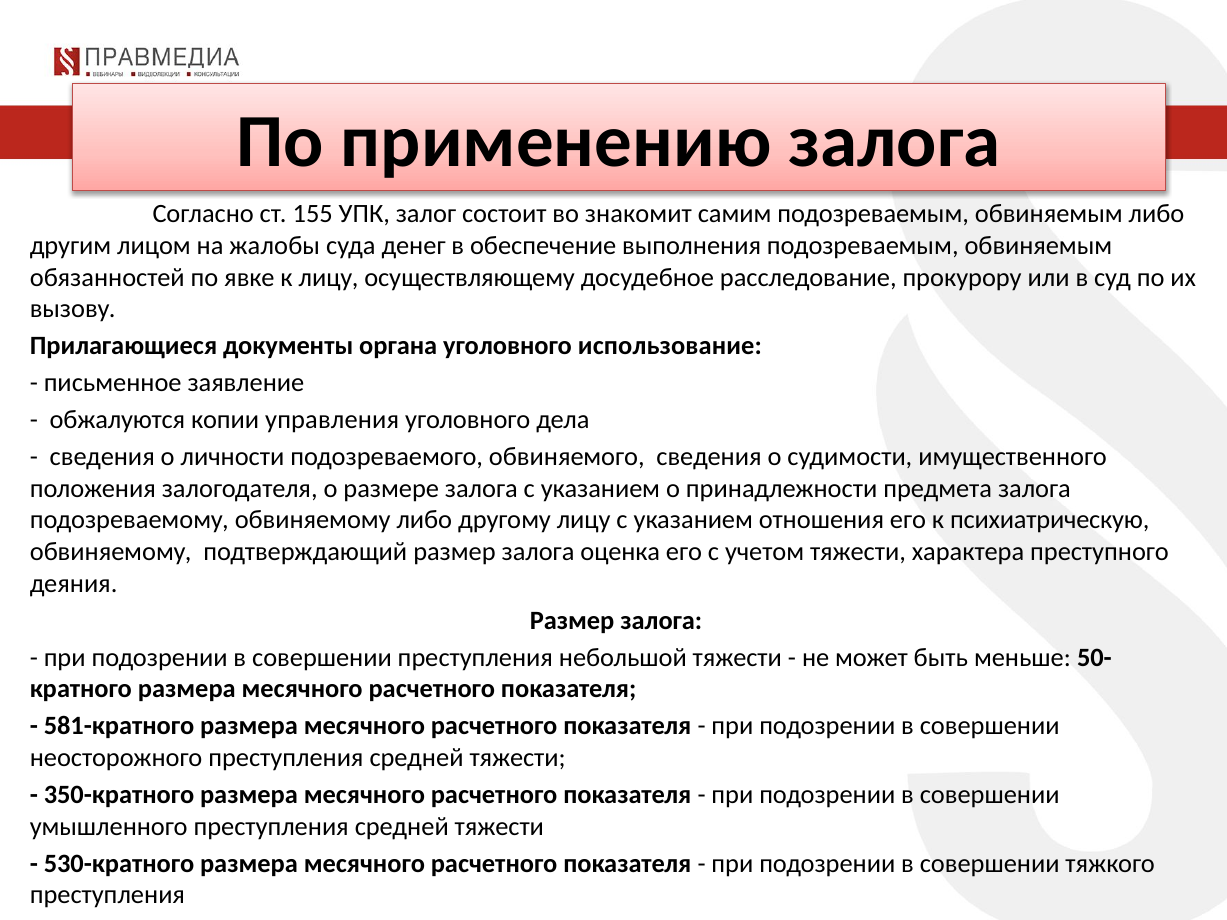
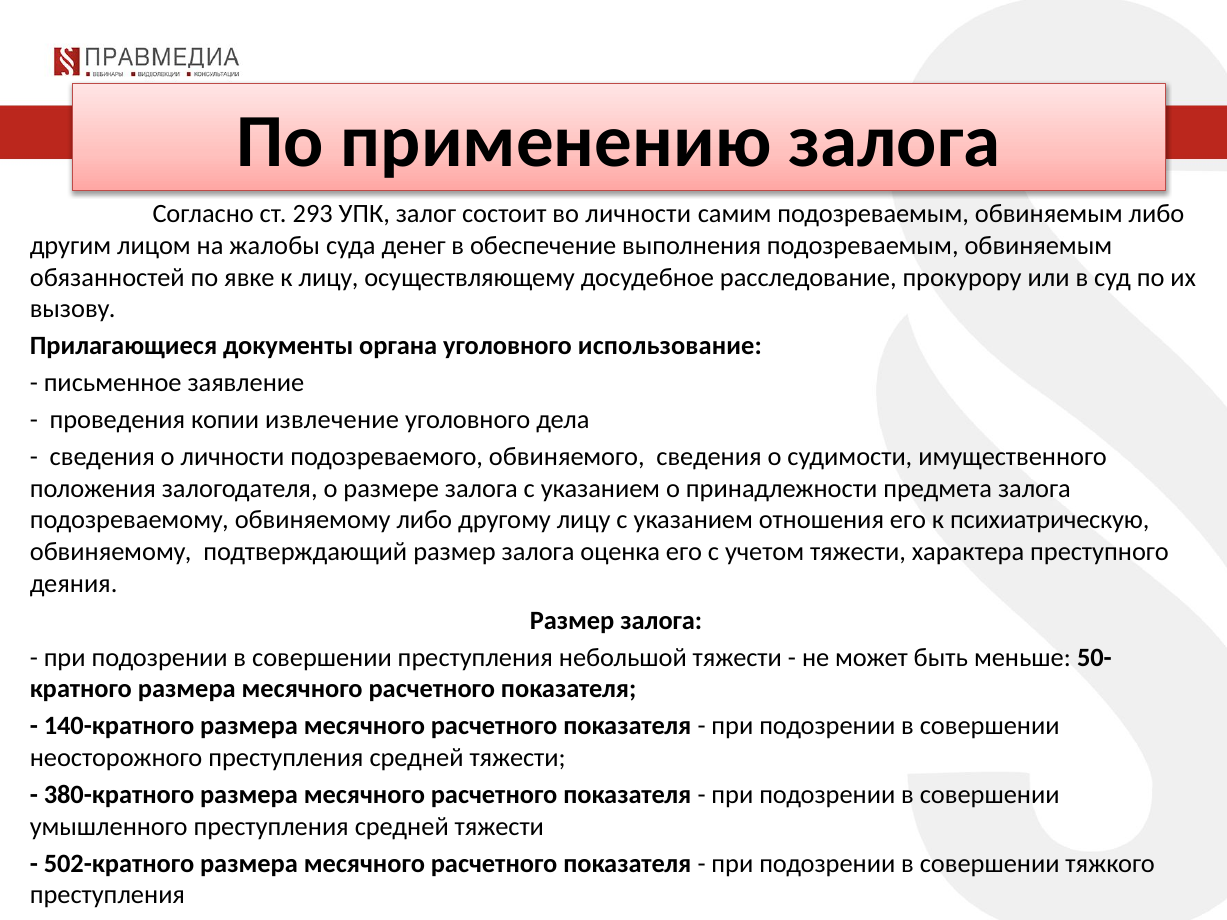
155: 155 -> 293 (313, 214)
во знакомит: знакомит -> личности (638, 214)
обжалуются: обжалуются -> проведения (117, 420)
управления: управления -> извлечение (332, 420)
581-кратного: 581-кратного -> 140-кратного (119, 726)
350-кратного: 350-кратного -> 380-кратного (119, 795)
530-кратного: 530-кратного -> 502-кратного (119, 864)
